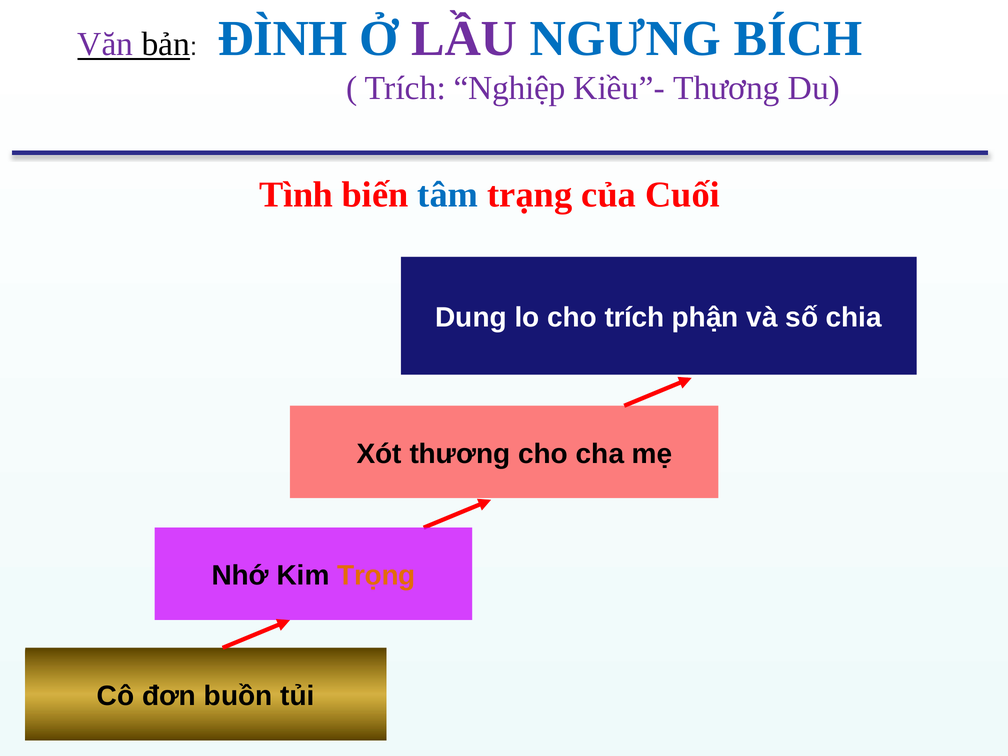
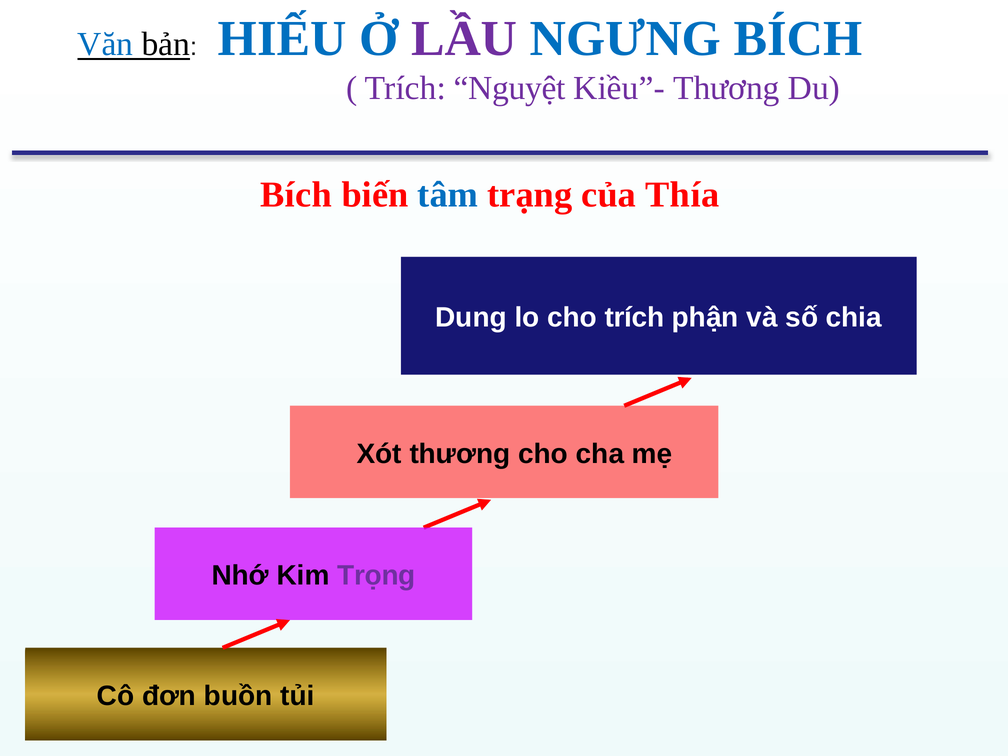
Văn colour: purple -> blue (105, 44)
ĐÌNH: ĐÌNH -> HIẾU (282, 39)
Nghiệp: Nghiệp -> Nguyệt (510, 88)
Tình: Tình -> Bích (296, 195)
Cuối: Cuối -> Thía (682, 195)
Trọng colour: orange -> purple (376, 576)
